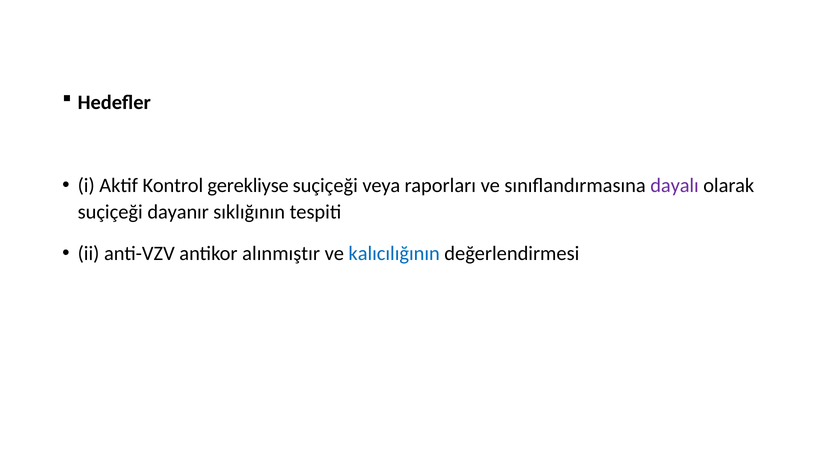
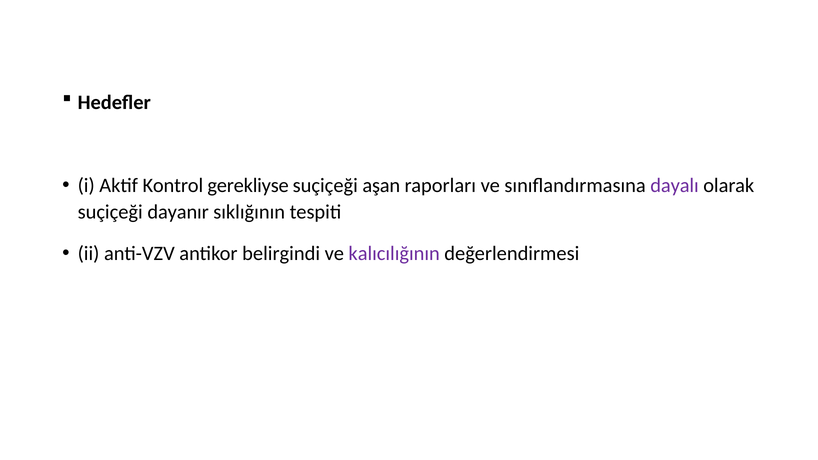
veya: veya -> aşan (381, 186)
alınmıştır: alınmıştır -> belirgindi (281, 254)
kalıcılığının colour: blue -> purple (394, 254)
